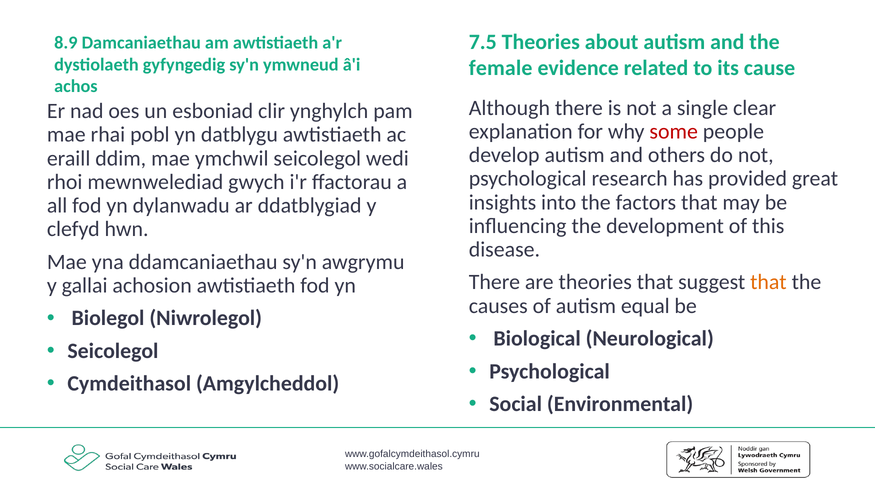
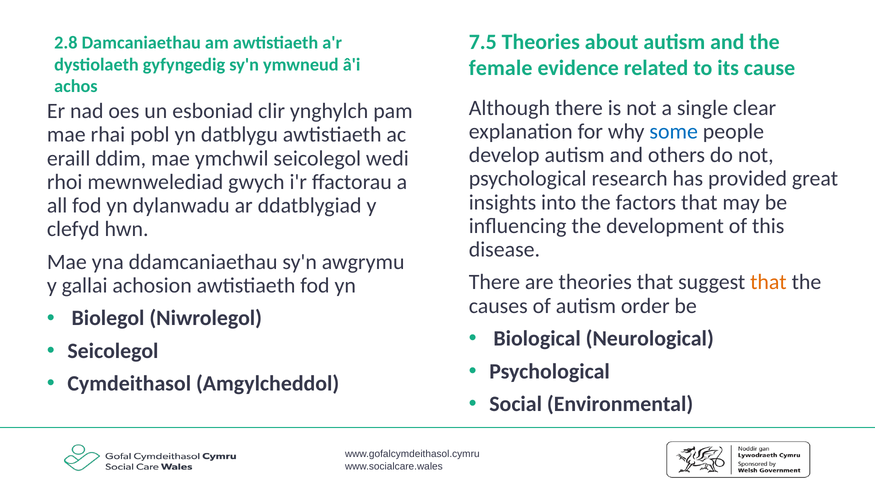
8.9: 8.9 -> 2.8 (66, 43)
some colour: red -> blue (674, 132)
equal: equal -> order (645, 306)
